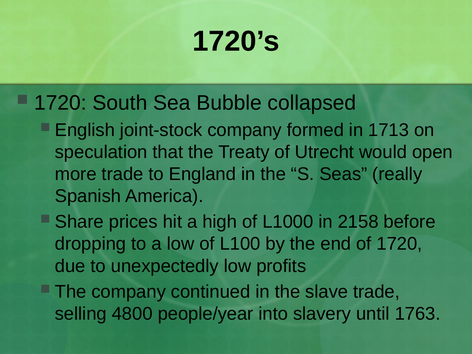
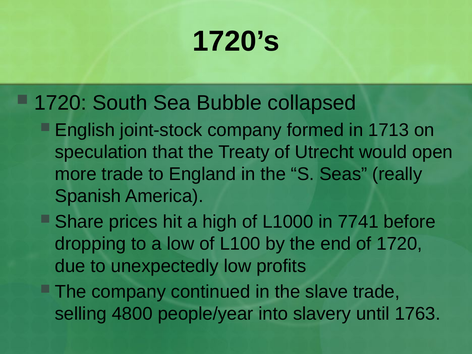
2158: 2158 -> 7741 (358, 222)
